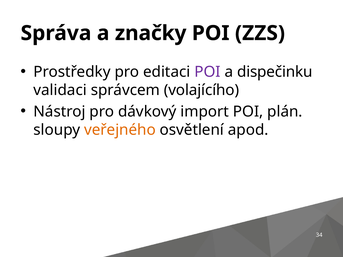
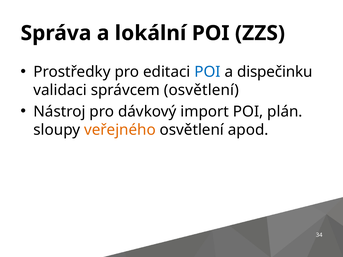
značky: značky -> lokální (151, 33)
POI colour: purple -> blue (207, 72)
správcem volajícího: volajícího -> osvětlení (201, 90)
